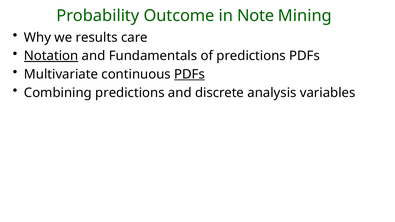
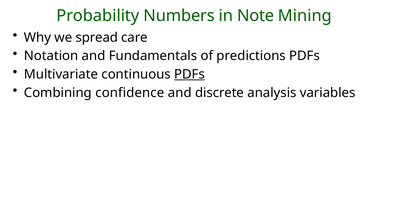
Outcome: Outcome -> Numbers (179, 16)
results: results -> spread (97, 37)
Notation underline: present -> none (51, 56)
Combining predictions: predictions -> confidence (130, 93)
